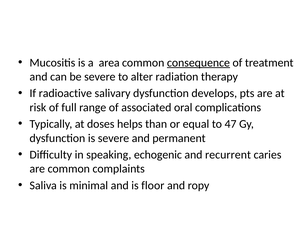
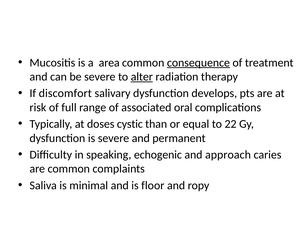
alter underline: none -> present (142, 77)
radioactive: radioactive -> discomfort (65, 93)
helps: helps -> cystic (130, 124)
47: 47 -> 22 (231, 124)
recurrent: recurrent -> approach (228, 154)
